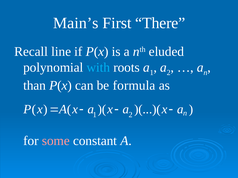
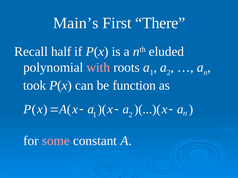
line: line -> half (61, 52)
with colour: light blue -> pink (98, 68)
than: than -> took (35, 86)
formula: formula -> function (134, 86)
